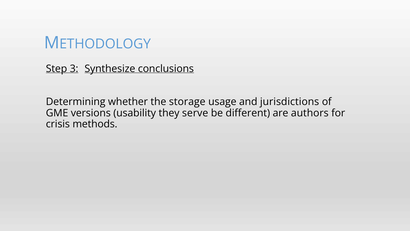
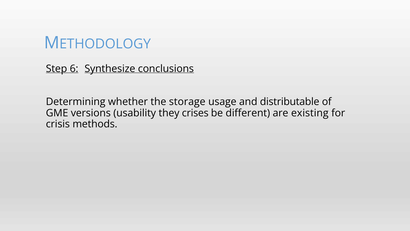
3: 3 -> 6 (74, 69)
jurisdictions: jurisdictions -> distributable (290, 102)
serve: serve -> crises (195, 113)
authors: authors -> existing (310, 113)
